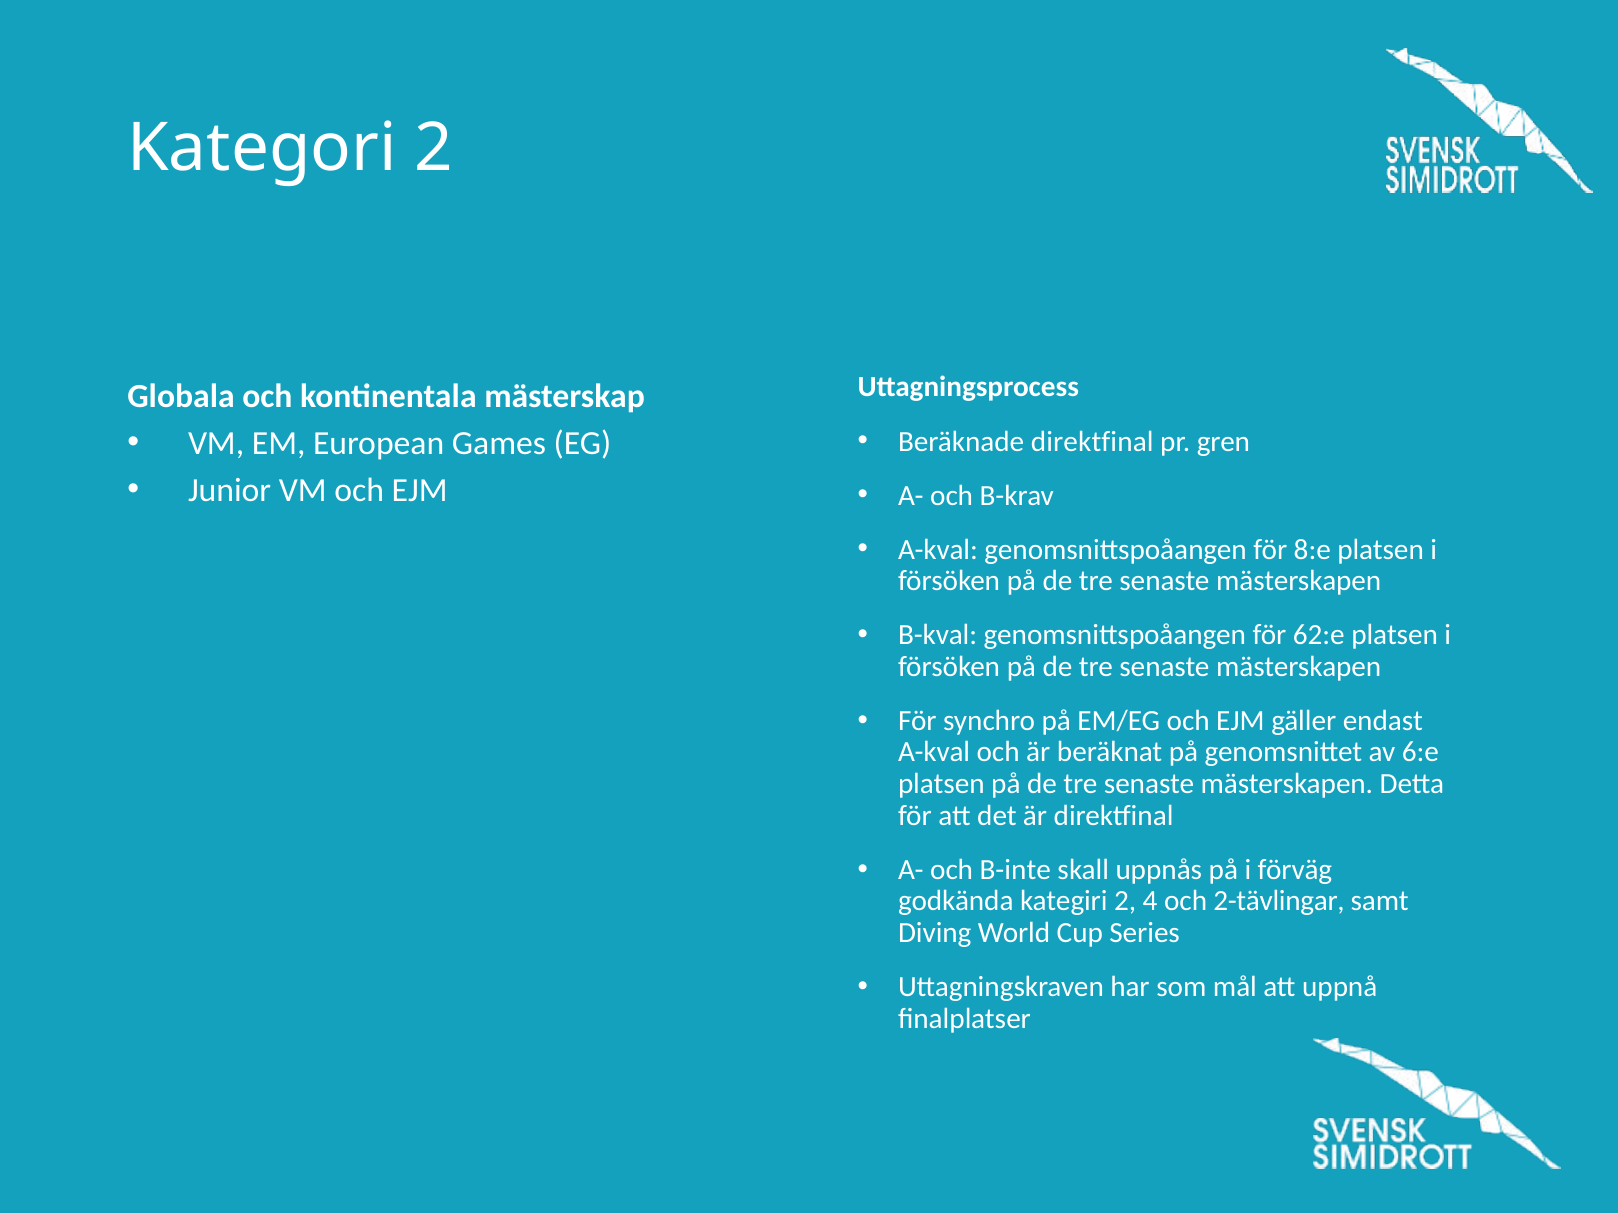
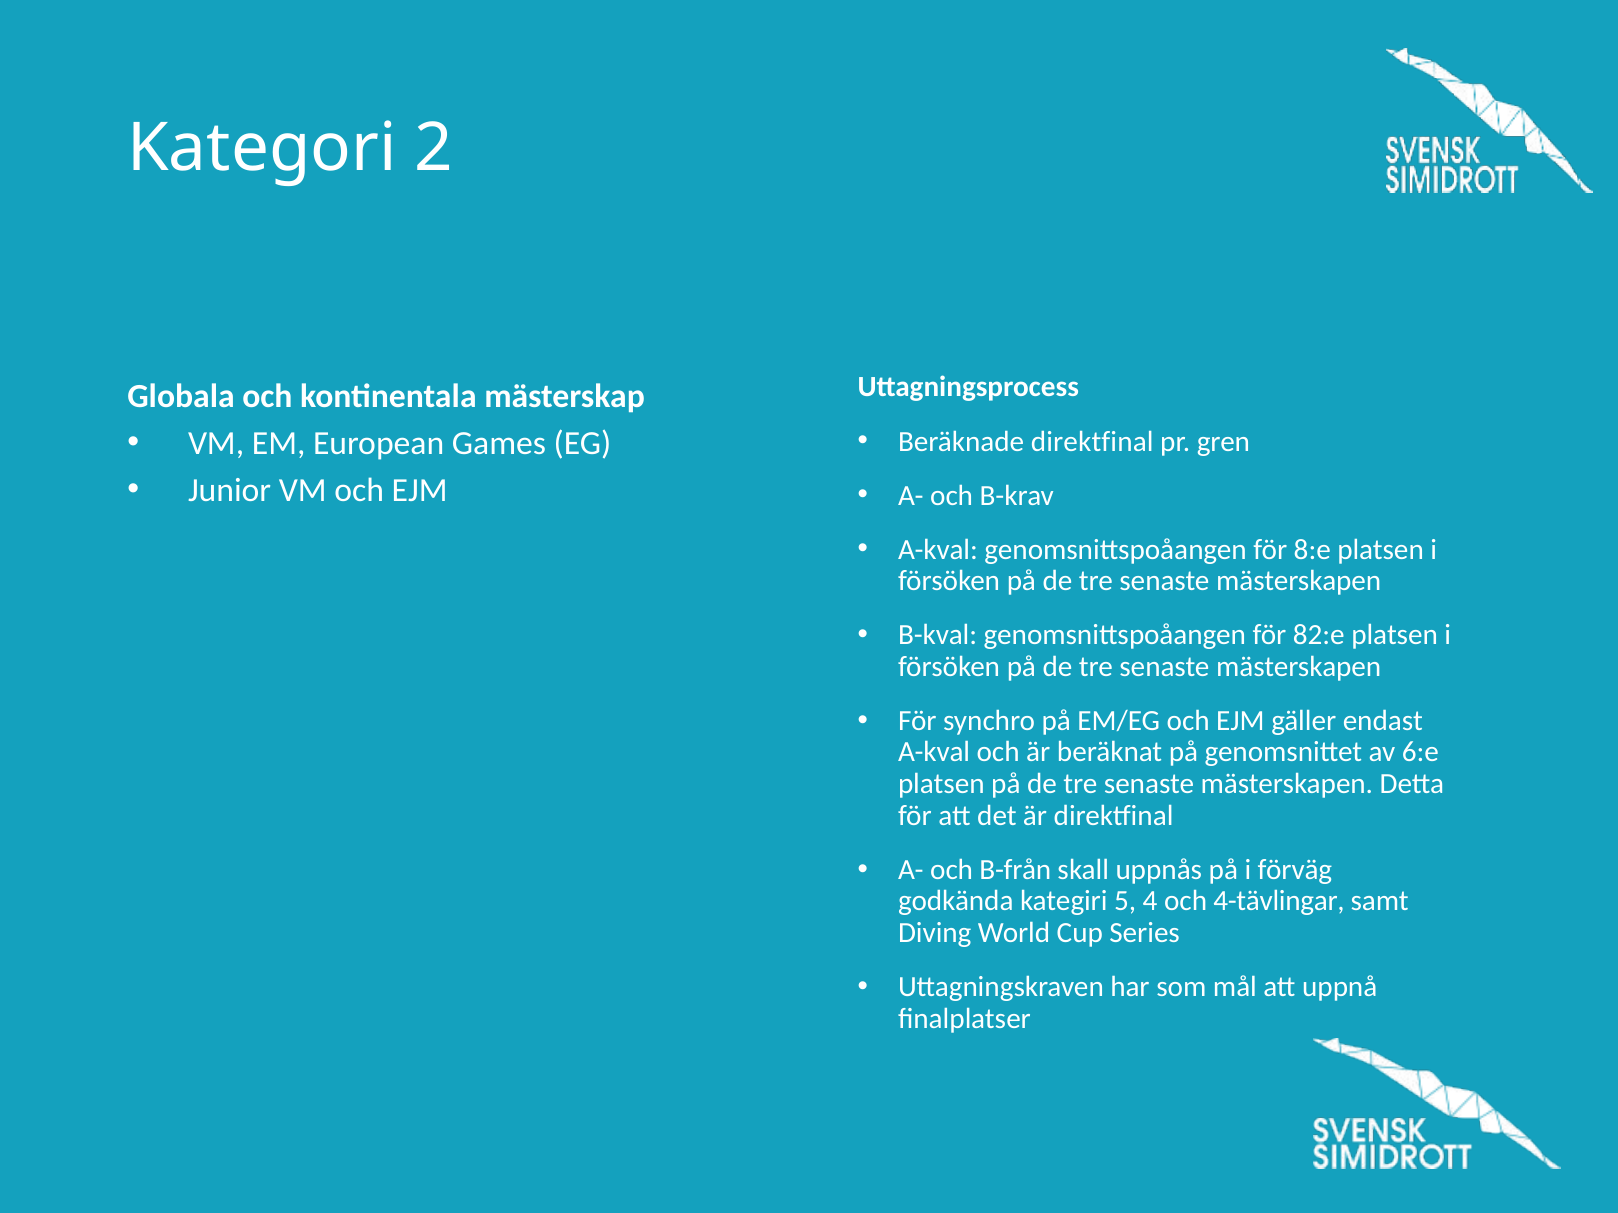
62:e: 62:e -> 82:e (1319, 635)
B-inte: B-inte -> B-från (1015, 870)
kategiri 2: 2 -> 5 (1125, 902)
2-tävlingar: 2-tävlingar -> 4-tävlingar (1279, 902)
